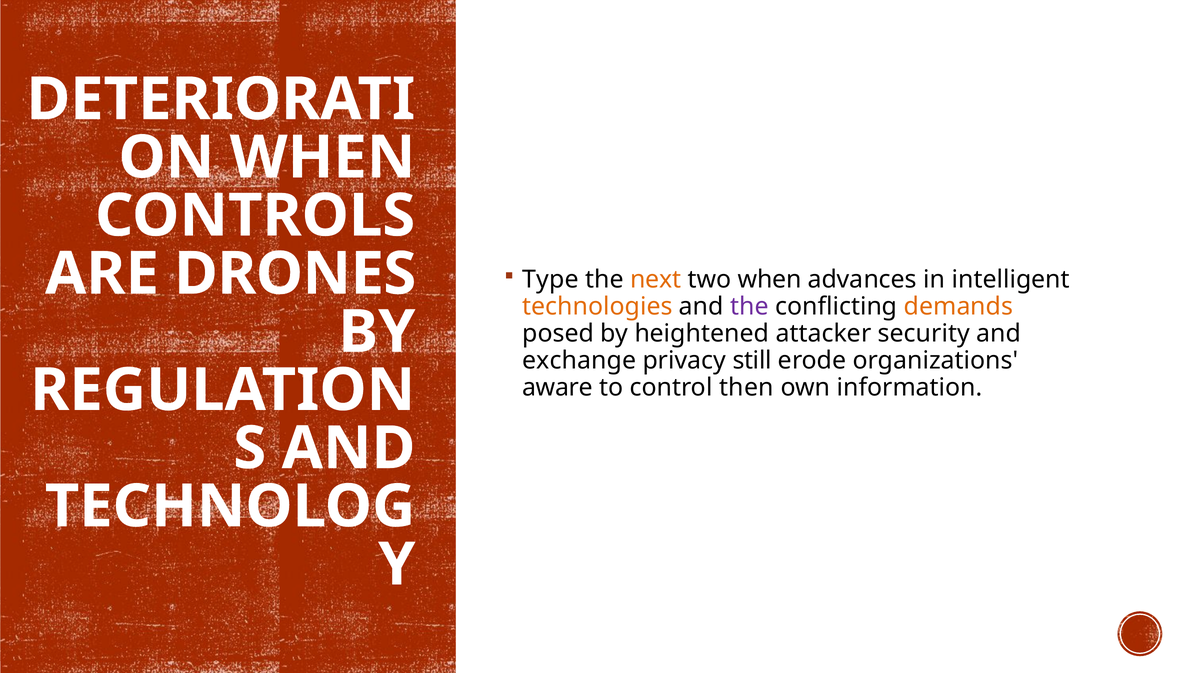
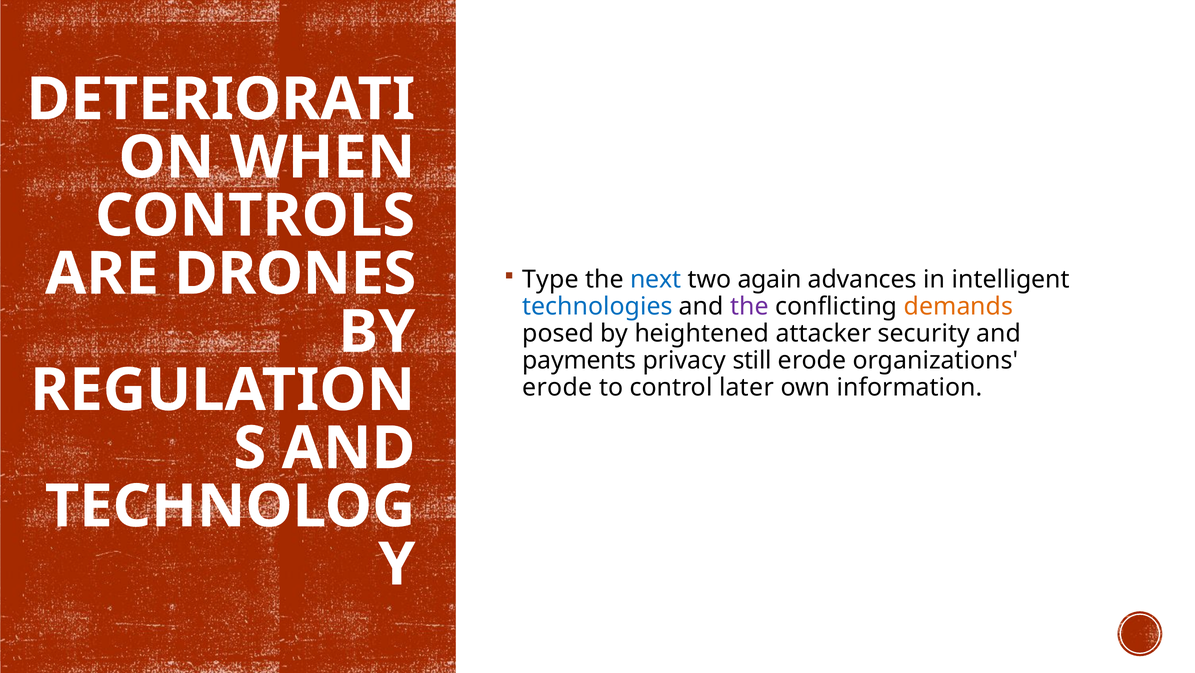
next colour: orange -> blue (656, 279)
two when: when -> again (770, 279)
technologies colour: orange -> blue (597, 306)
exchange: exchange -> payments (579, 360)
aware: aware -> erode (557, 387)
then: then -> later (746, 387)
